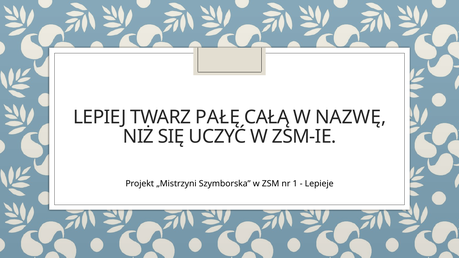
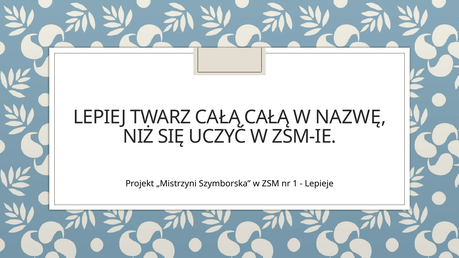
TWARZ PAŁĘ: PAŁĘ -> CAŁĄ (218, 117)
